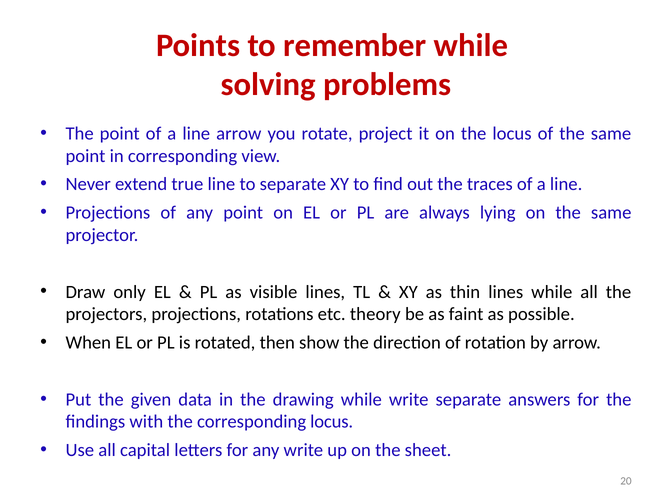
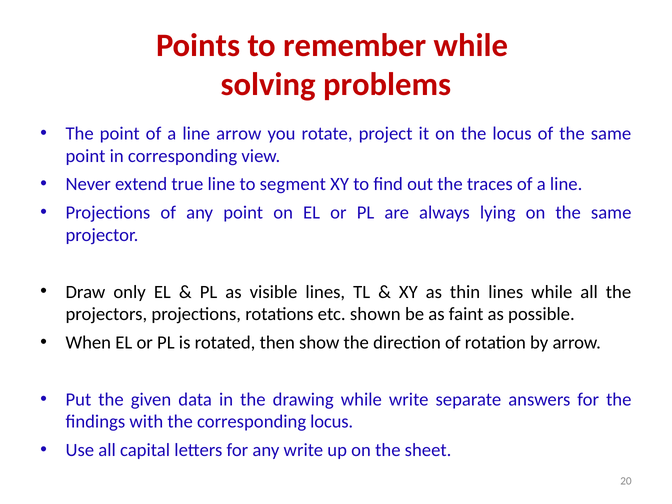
to separate: separate -> segment (293, 184)
theory: theory -> shown (375, 314)
